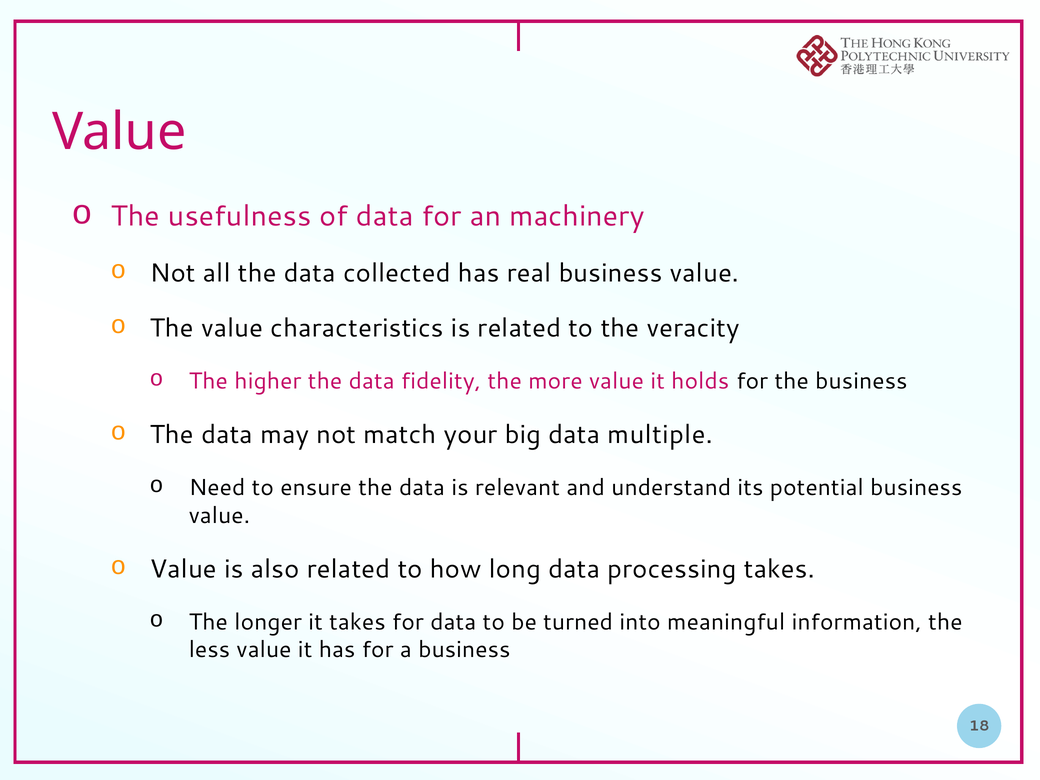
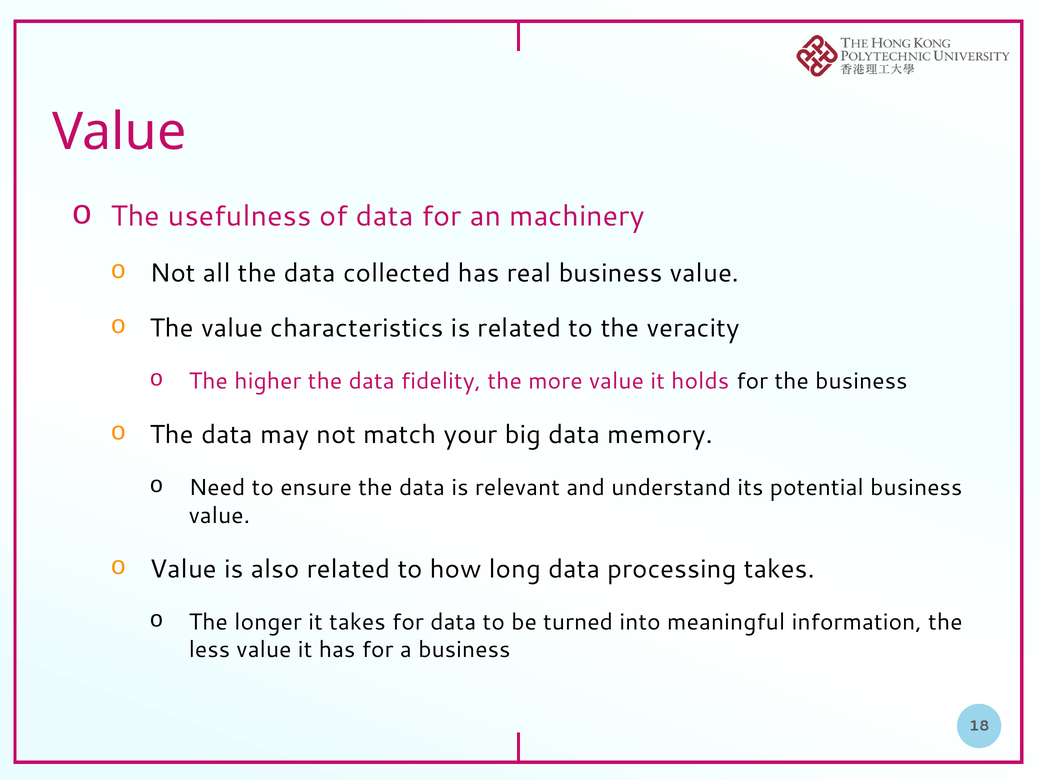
multiple: multiple -> memory (660, 435)
